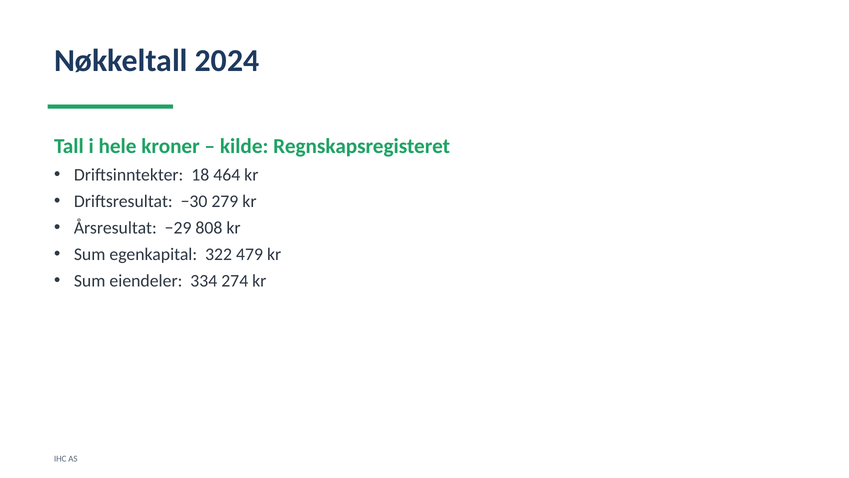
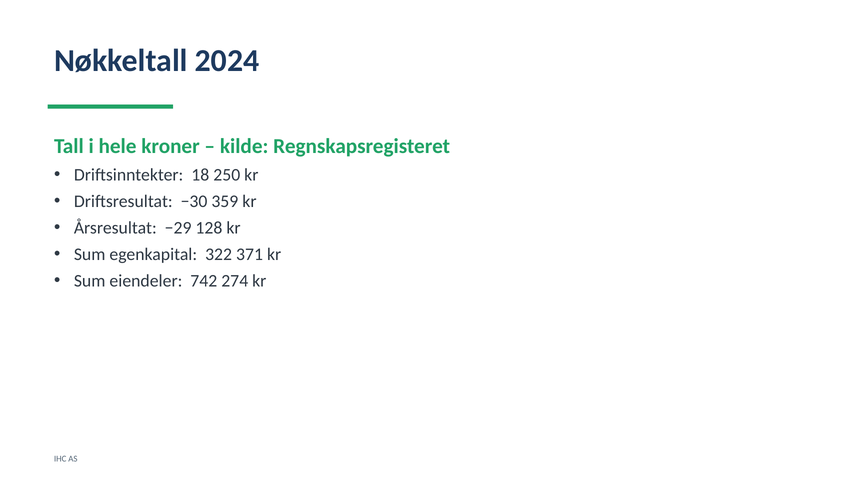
464: 464 -> 250 (227, 175)
279: 279 -> 359 (225, 201)
808: 808 -> 128 (209, 228)
479: 479 -> 371 (250, 254)
334: 334 -> 742 (204, 281)
